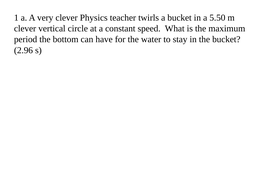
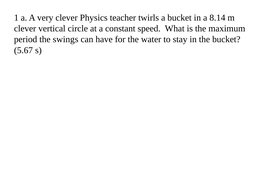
5.50: 5.50 -> 8.14 (217, 18)
bottom: bottom -> swings (66, 39)
2.96: 2.96 -> 5.67 (23, 50)
